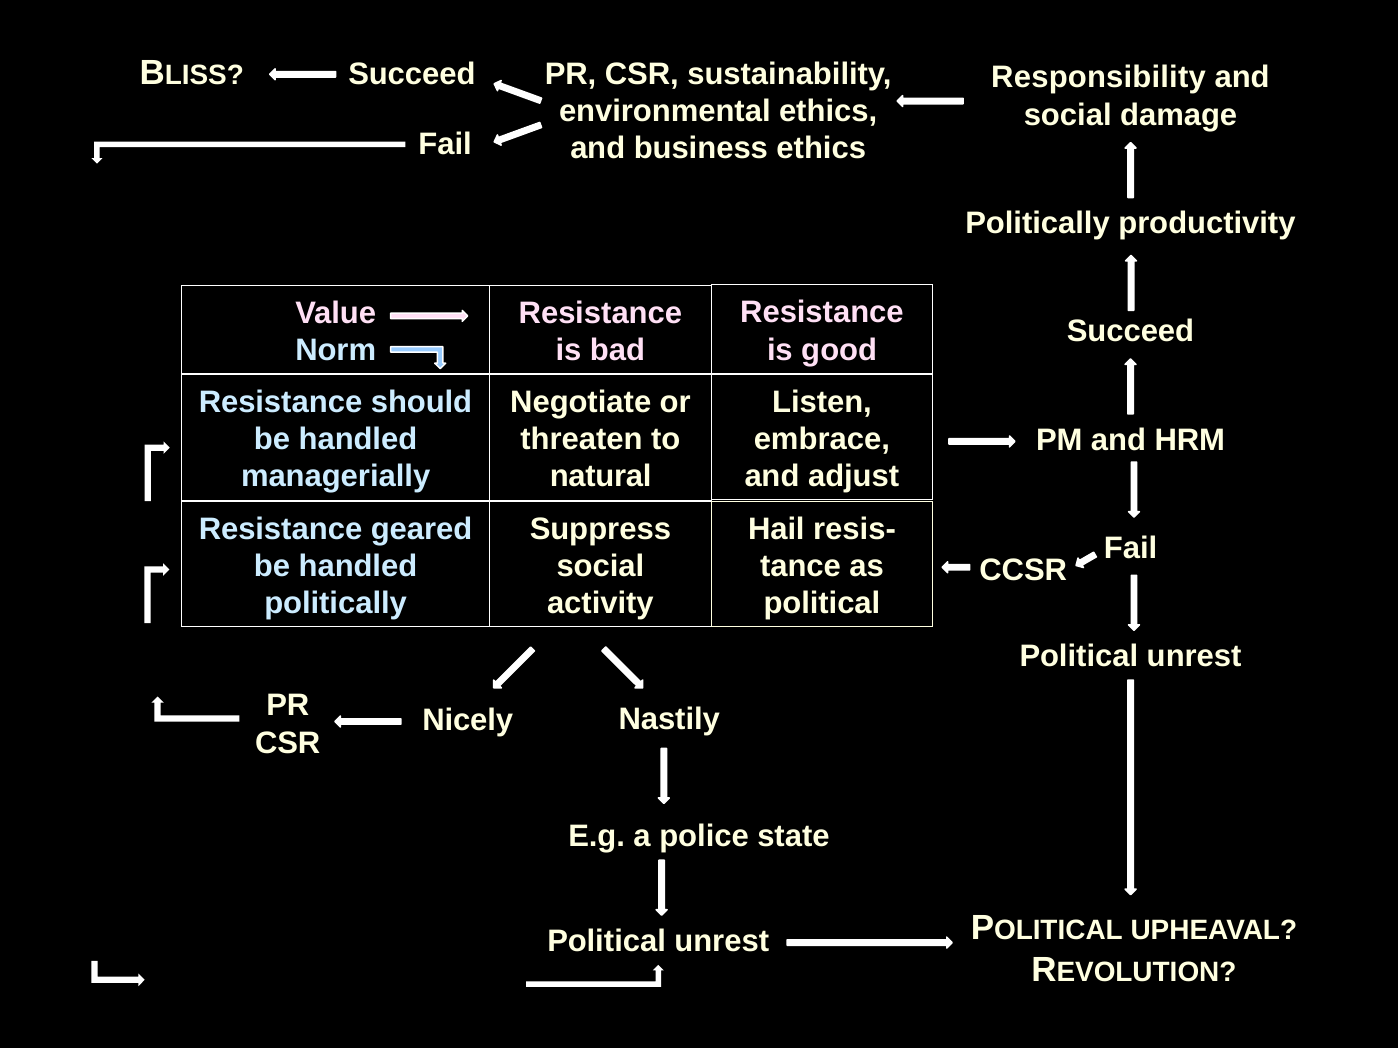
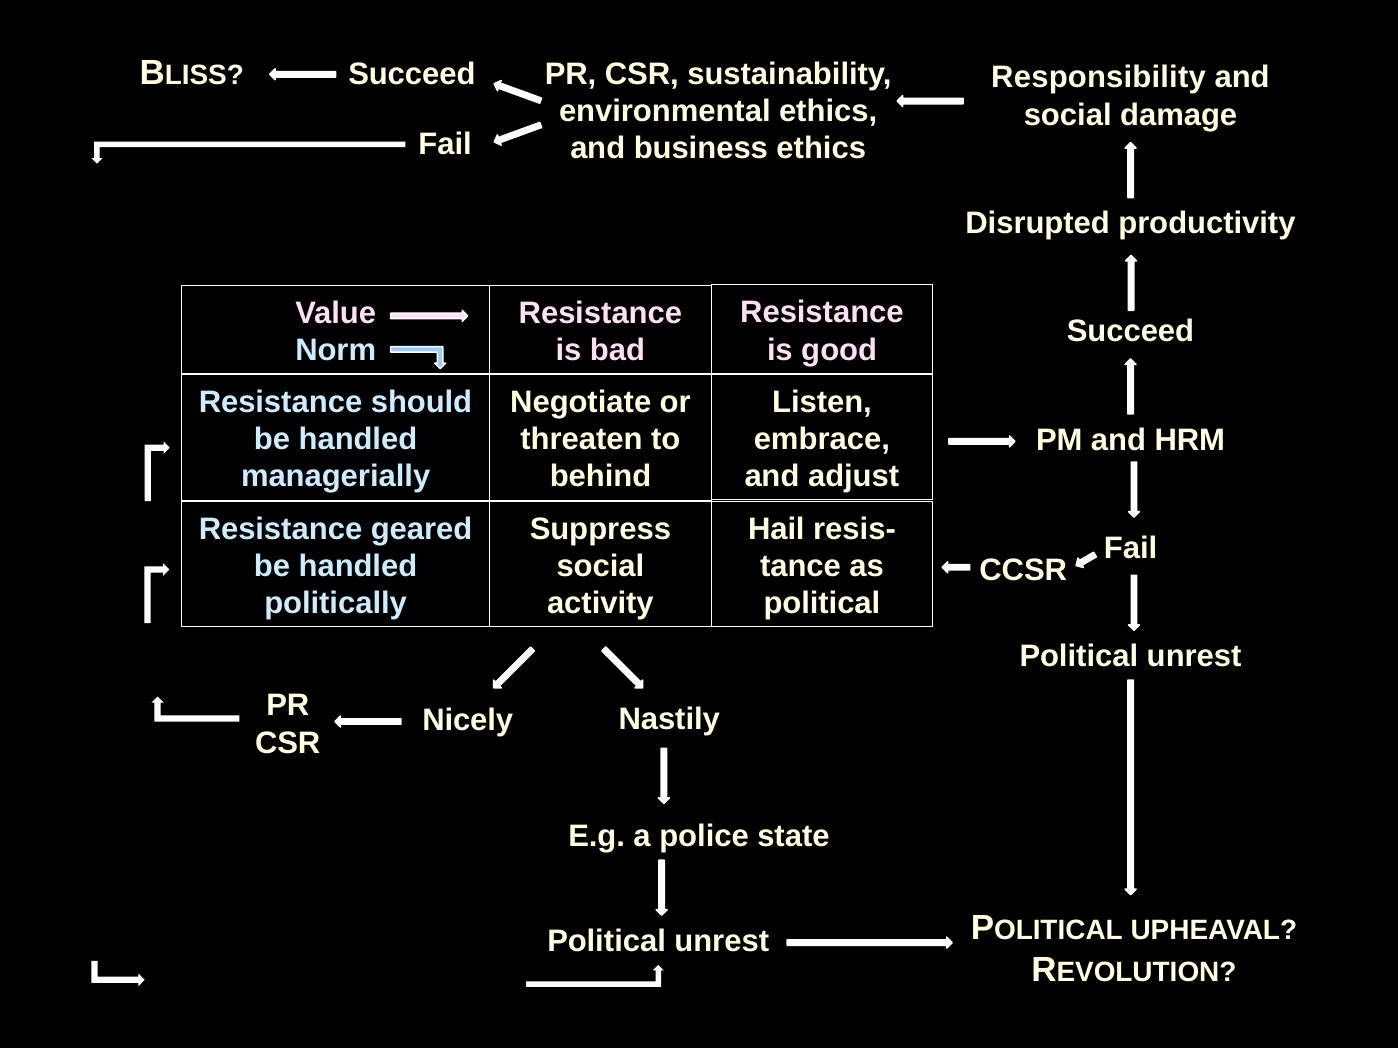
Politically: Politically -> Disrupted (1038, 224)
natural: natural -> behind (600, 477)
